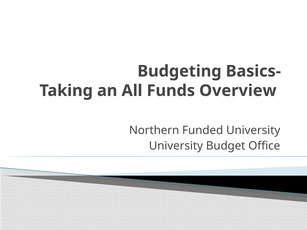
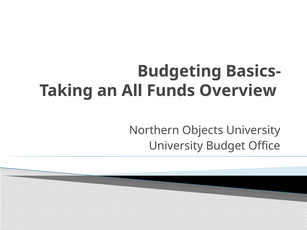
Funded: Funded -> Objects (203, 130)
